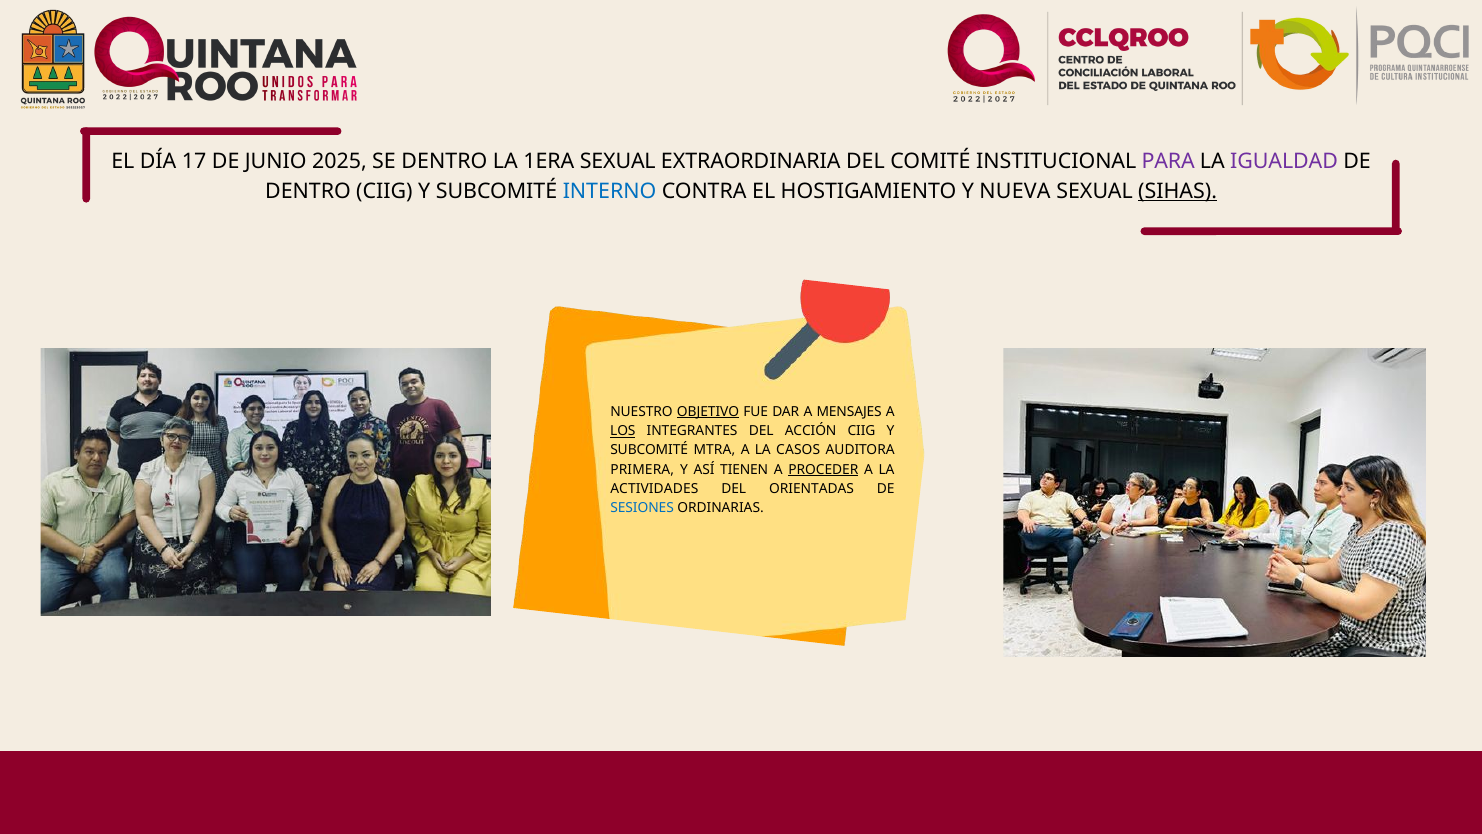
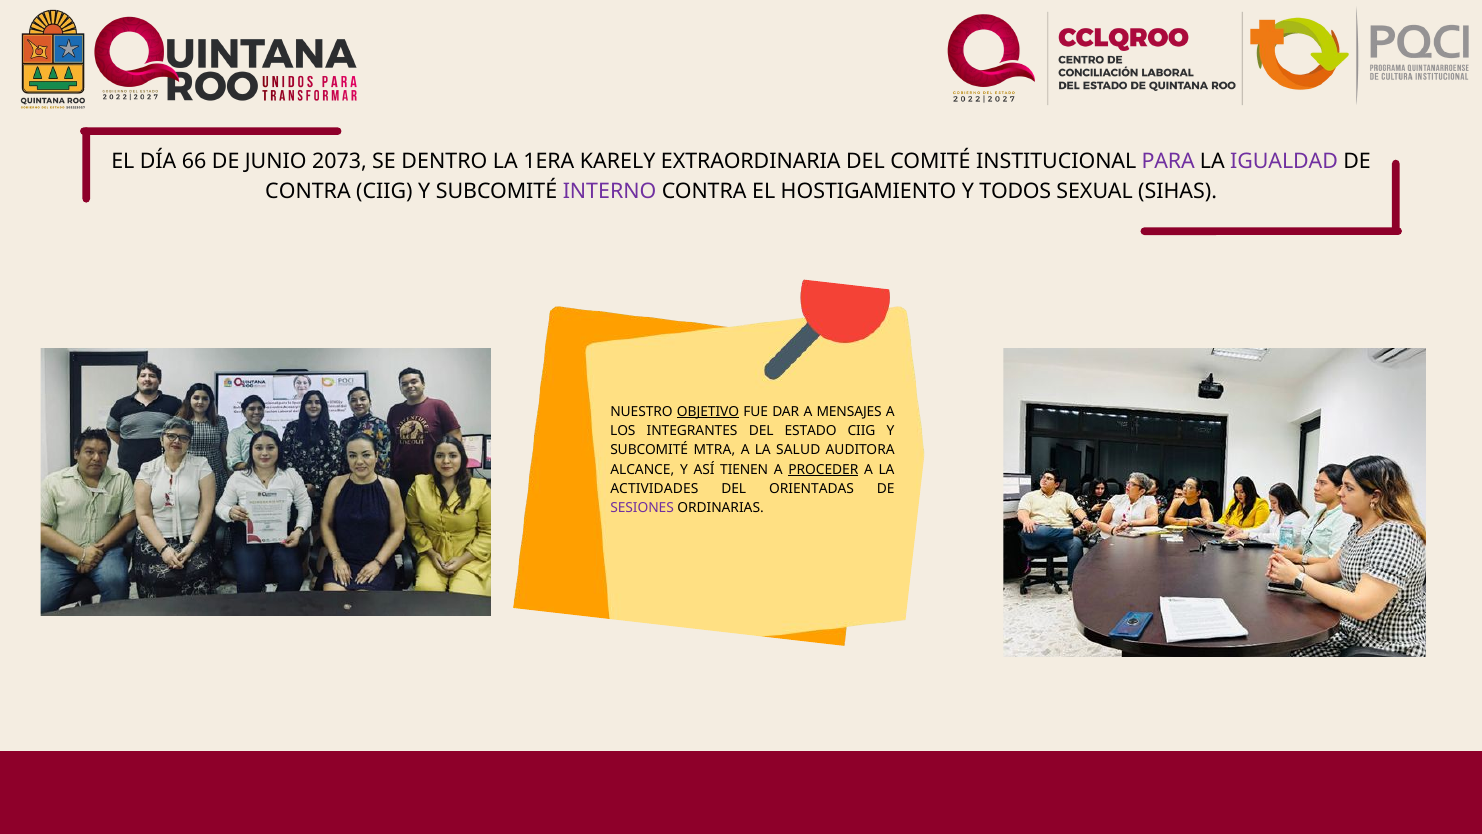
17: 17 -> 66 (194, 162)
2025: 2025 -> 2073 (339, 162)
1ERA SEXUAL: SEXUAL -> KARELY (618, 162)
DENTRO: DENTRO -> CONTRA (308, 192)
INTERNO colour: blue -> purple (610, 192)
NUEVA: NUEVA -> TODOS (1015, 192)
SIHAS underline: present -> none (1178, 192)
LOS underline: present -> none (623, 431)
ACCIÓN: ACCIÓN -> ESTADO (811, 431)
CASOS: CASOS -> SALUD (798, 450)
PRIMERA: PRIMERA -> ALCANCE (642, 469)
SESIONES colour: blue -> purple (642, 508)
